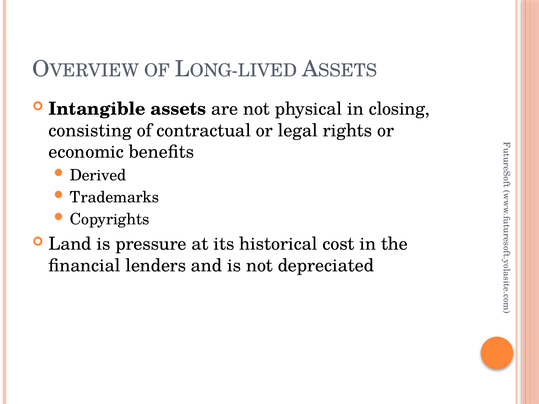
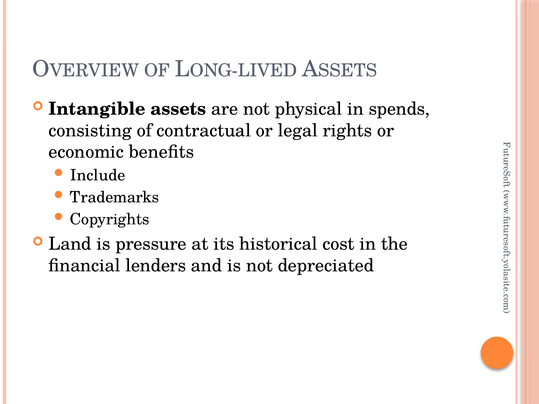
closing: closing -> spends (399, 109)
Derived: Derived -> Include (98, 175)
